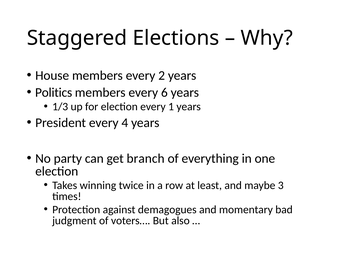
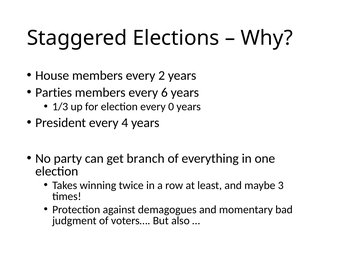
Politics: Politics -> Parties (54, 93)
1: 1 -> 0 (171, 107)
